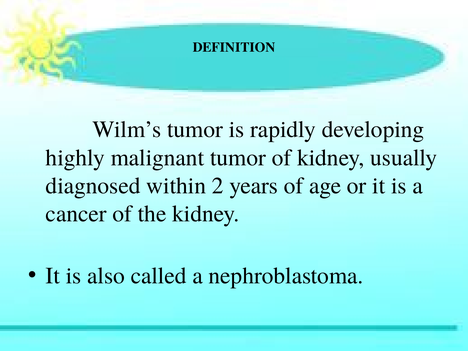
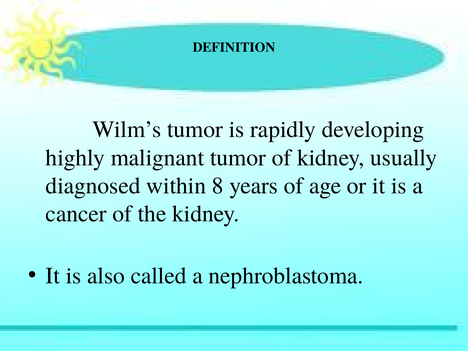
2: 2 -> 8 (218, 186)
